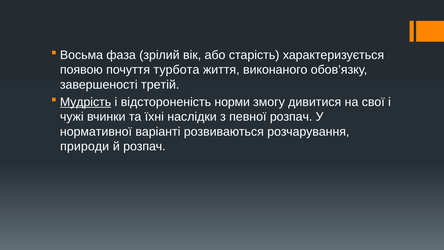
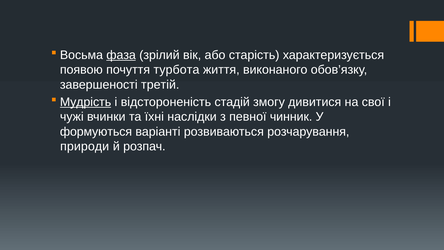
фаза underline: none -> present (121, 55)
норми: норми -> стадій (232, 102)
певної розпач: розпач -> чинник (291, 117)
нормативної: нормативної -> формуються (96, 132)
